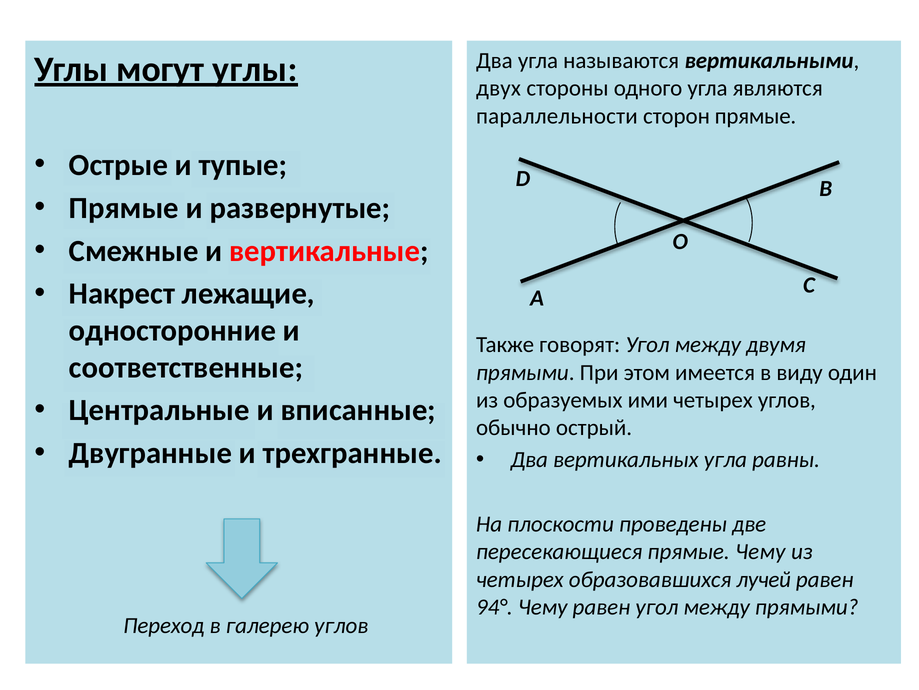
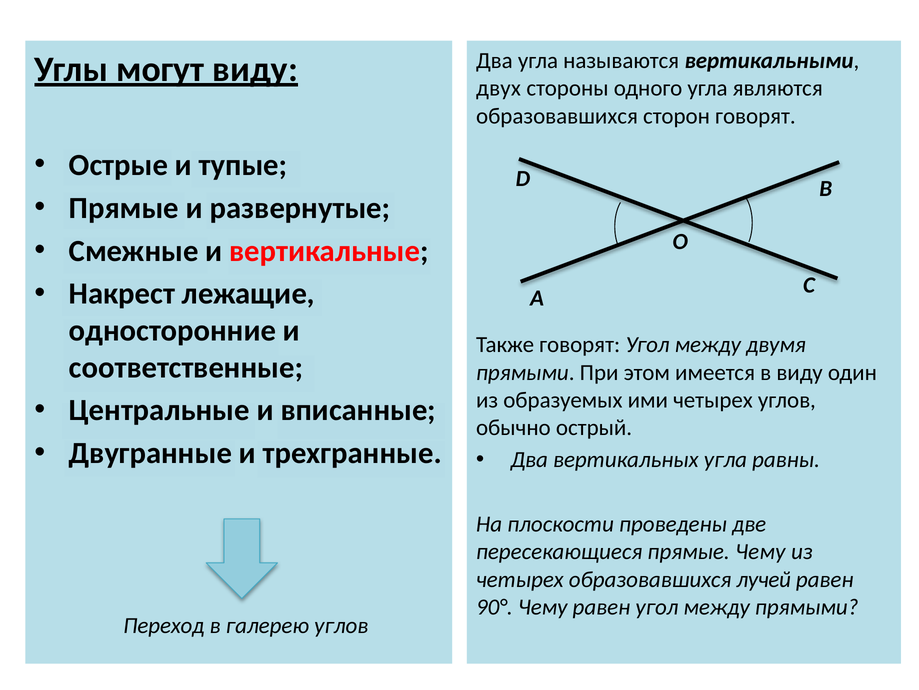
могут углы: углы -> виду (255, 69)
параллельности: параллельности -> образовавшихся (557, 116)
сторон прямые: прямые -> говорят (755, 116)
94°: 94° -> 90° (494, 606)
